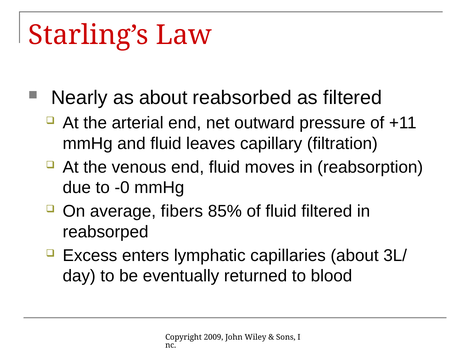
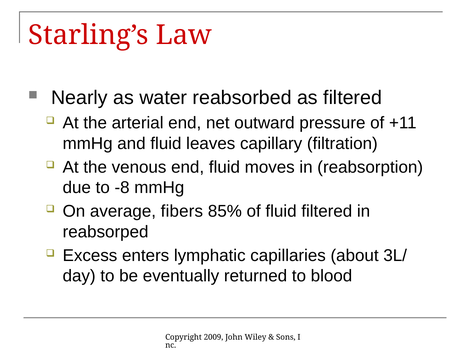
as about: about -> water (163, 98)
-0: -0 -> -8 (122, 187)
